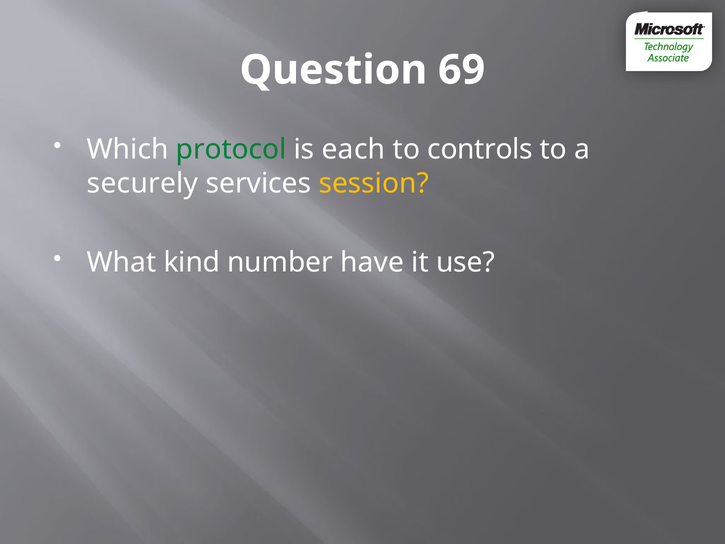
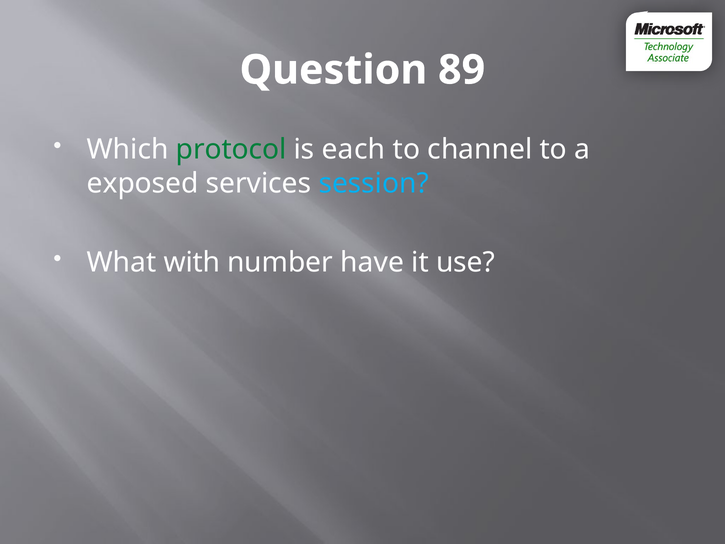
69: 69 -> 89 (462, 70)
controls: controls -> channel (480, 149)
securely: securely -> exposed (143, 183)
session colour: yellow -> light blue (374, 183)
kind: kind -> with (192, 262)
